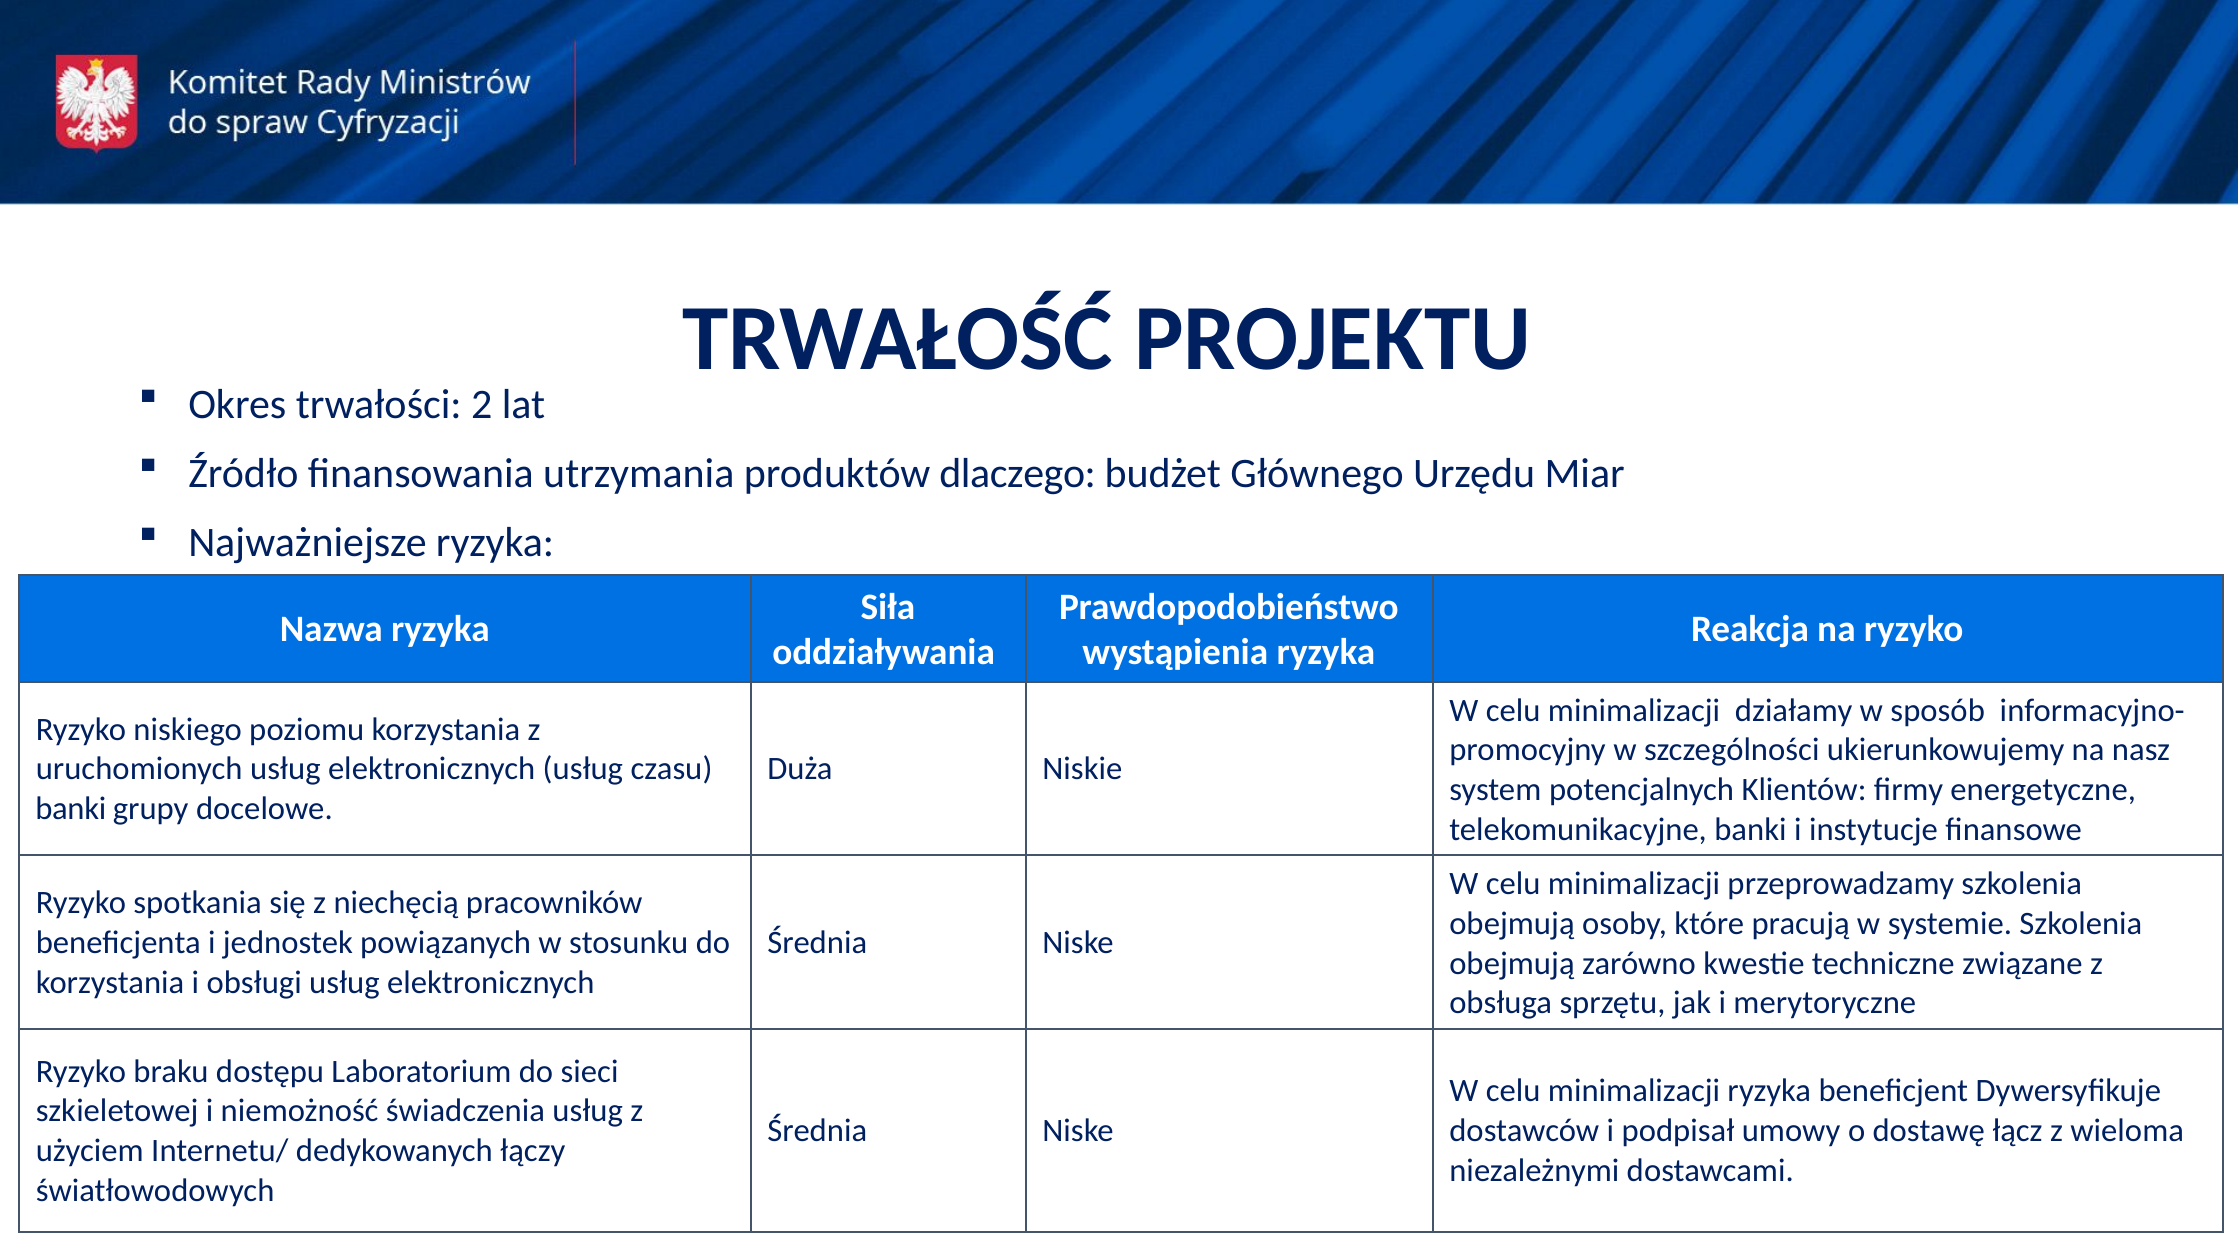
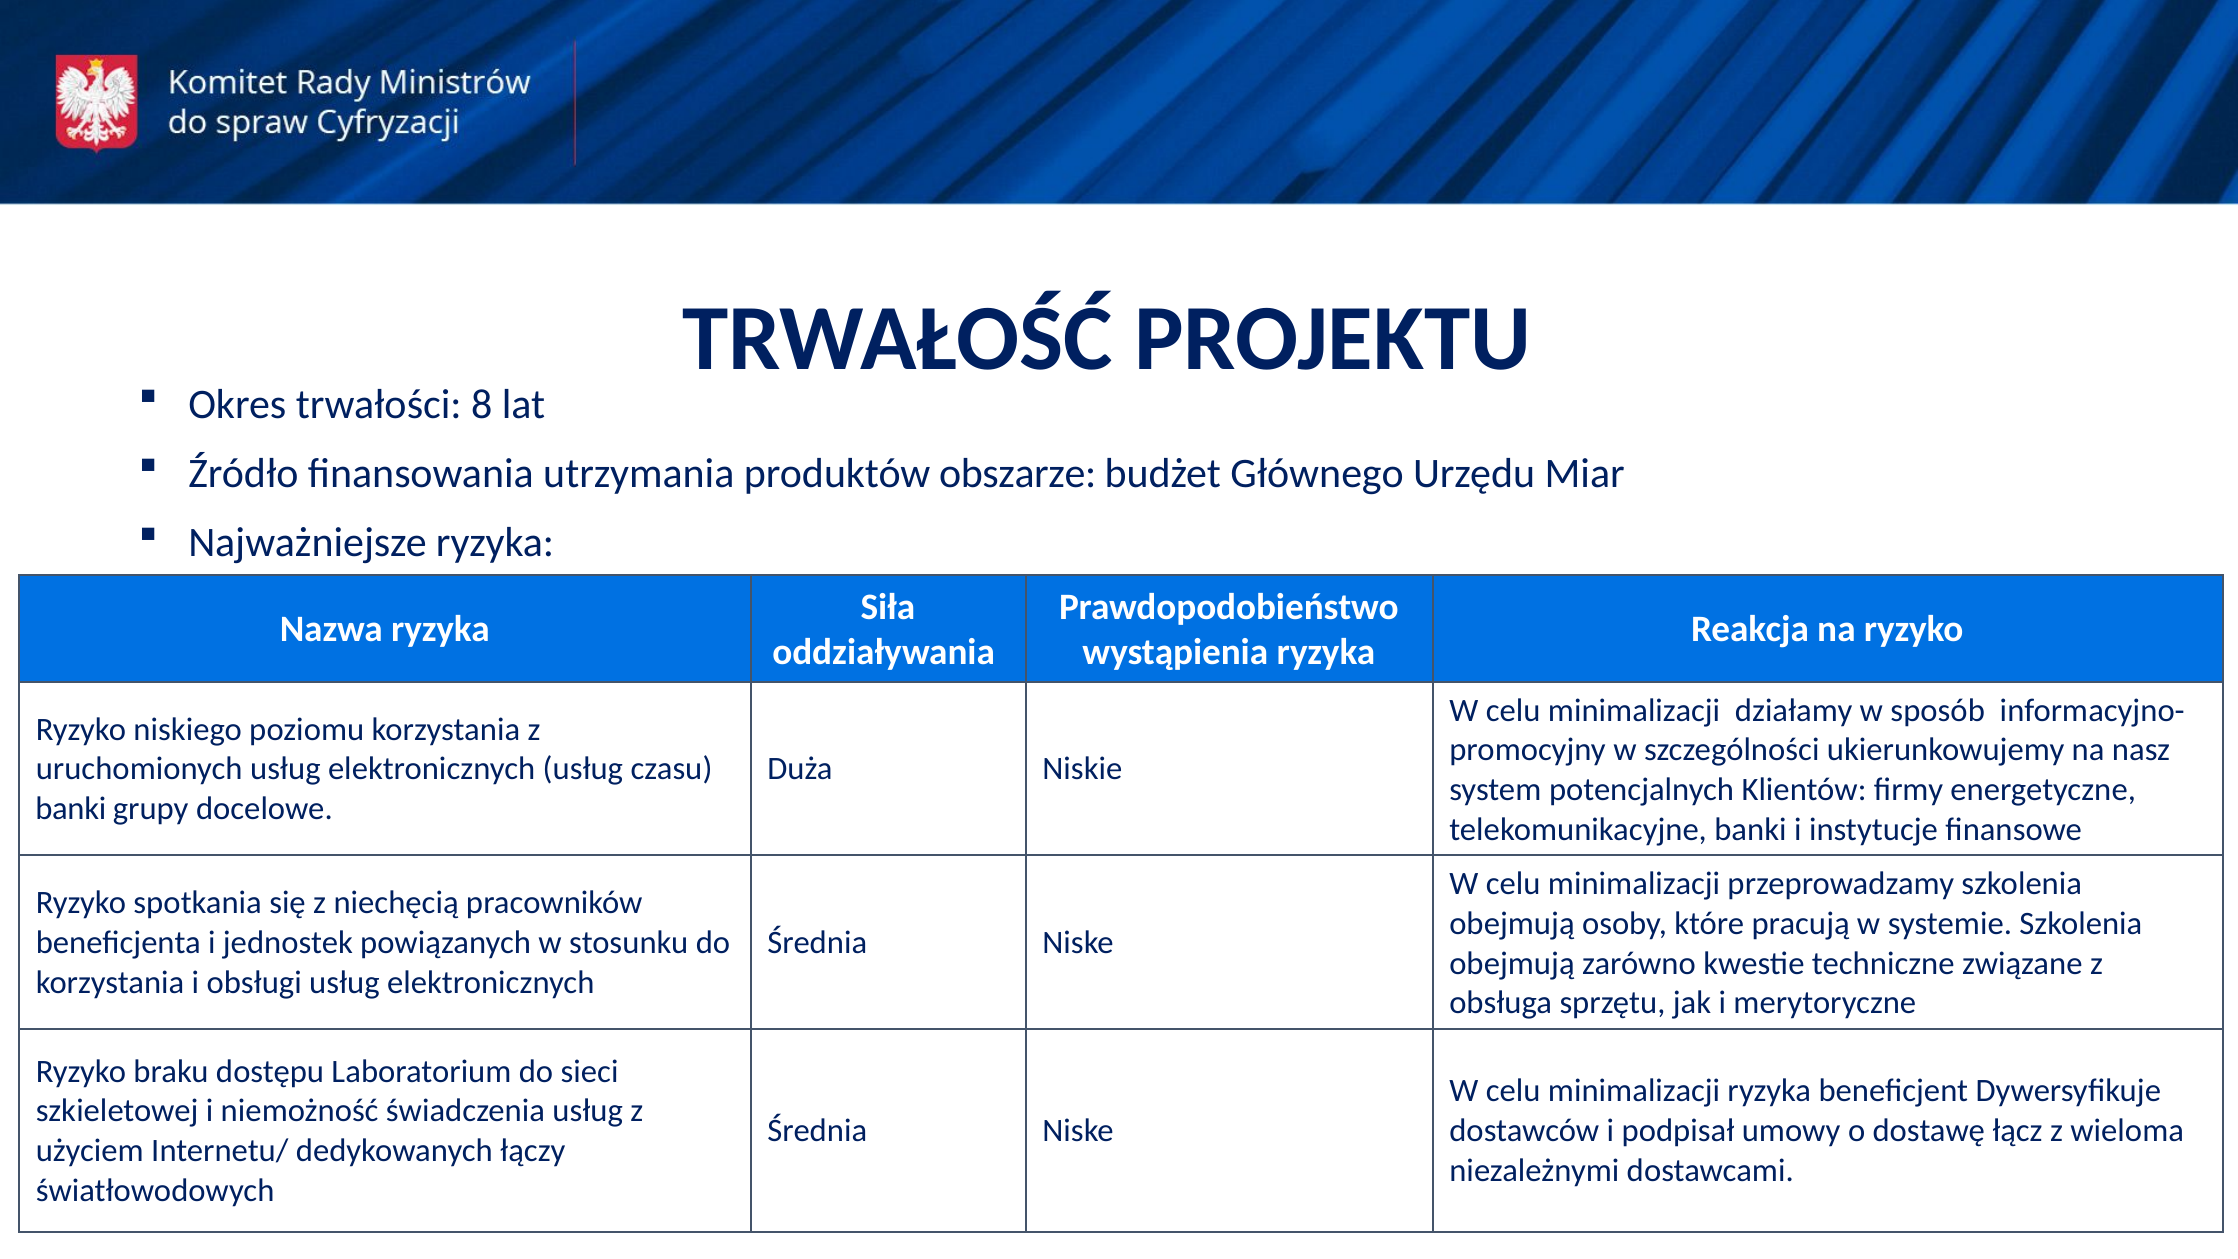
2: 2 -> 8 (482, 405)
dlaczego: dlaczego -> obszarze (1018, 474)
